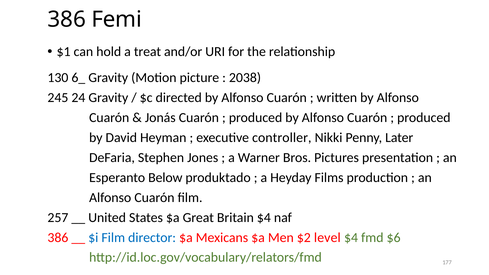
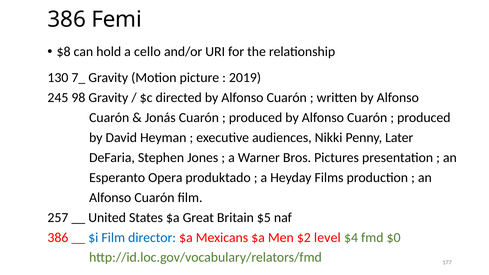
$1: $1 -> $8 (64, 52)
treat: treat -> cello (147, 52)
6_: 6_ -> 7_ (78, 78)
2038: 2038 -> 2019 (245, 78)
24: 24 -> 98 (78, 98)
controller: controller -> audiences (282, 138)
Below: Below -> Opera (165, 178)
Britain $4: $4 -> $5 (264, 218)
$6: $6 -> $0 (394, 238)
